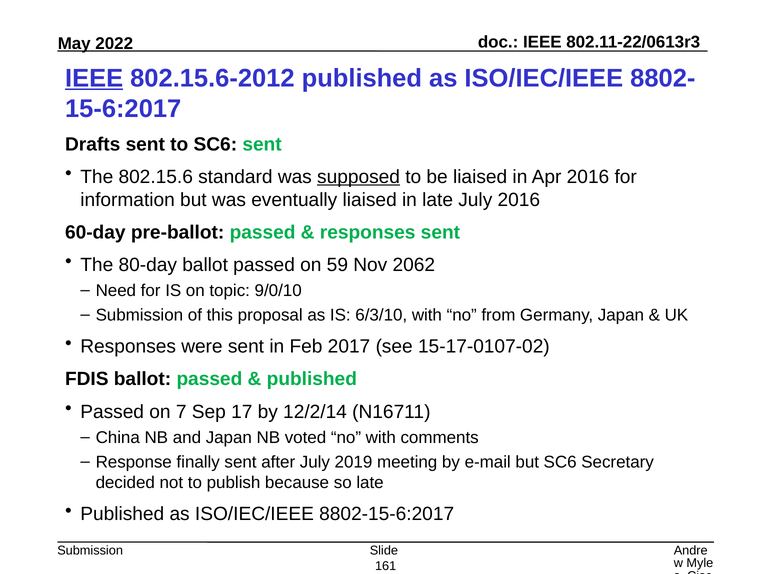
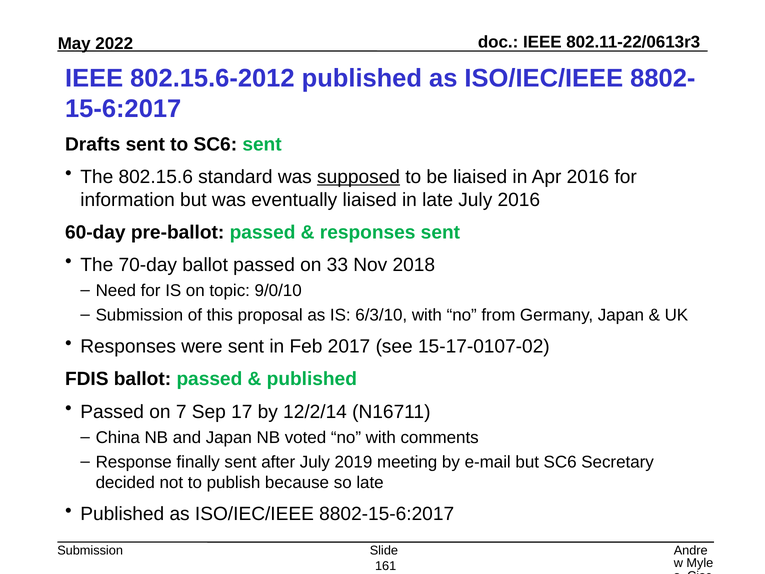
IEEE underline: present -> none (94, 78)
80-day: 80-day -> 70-day (148, 265)
59: 59 -> 33 (337, 265)
2062: 2062 -> 2018 (414, 265)
